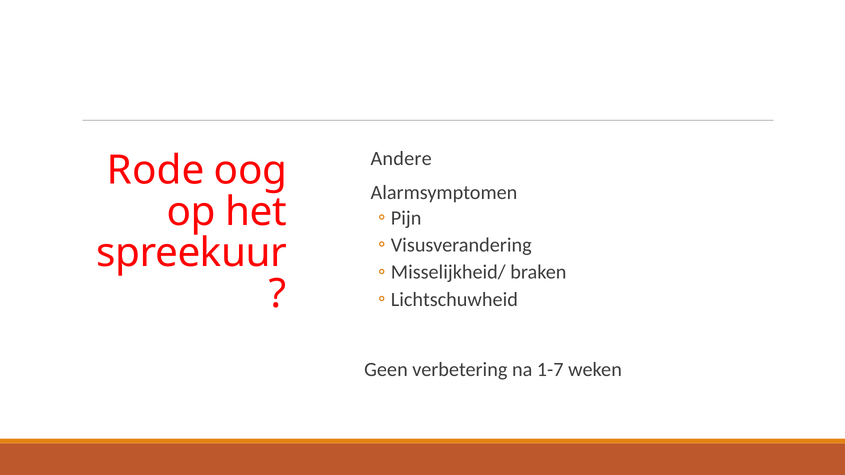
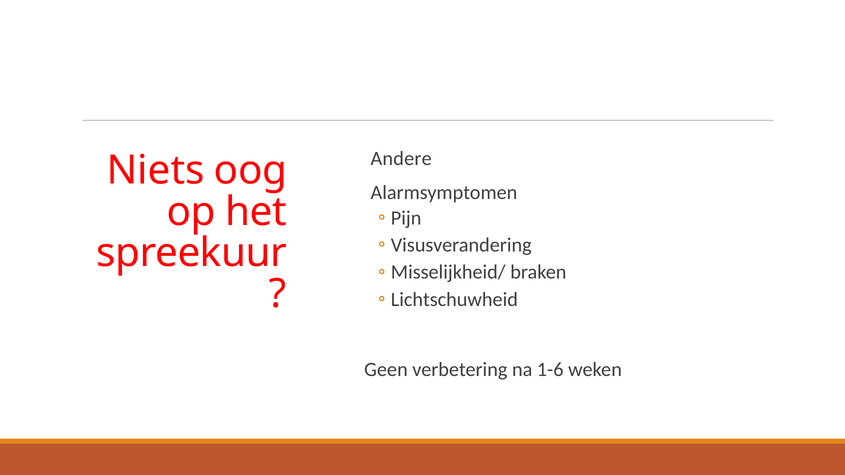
Rode: Rode -> Niets (156, 171)
1-7: 1-7 -> 1-6 (550, 370)
